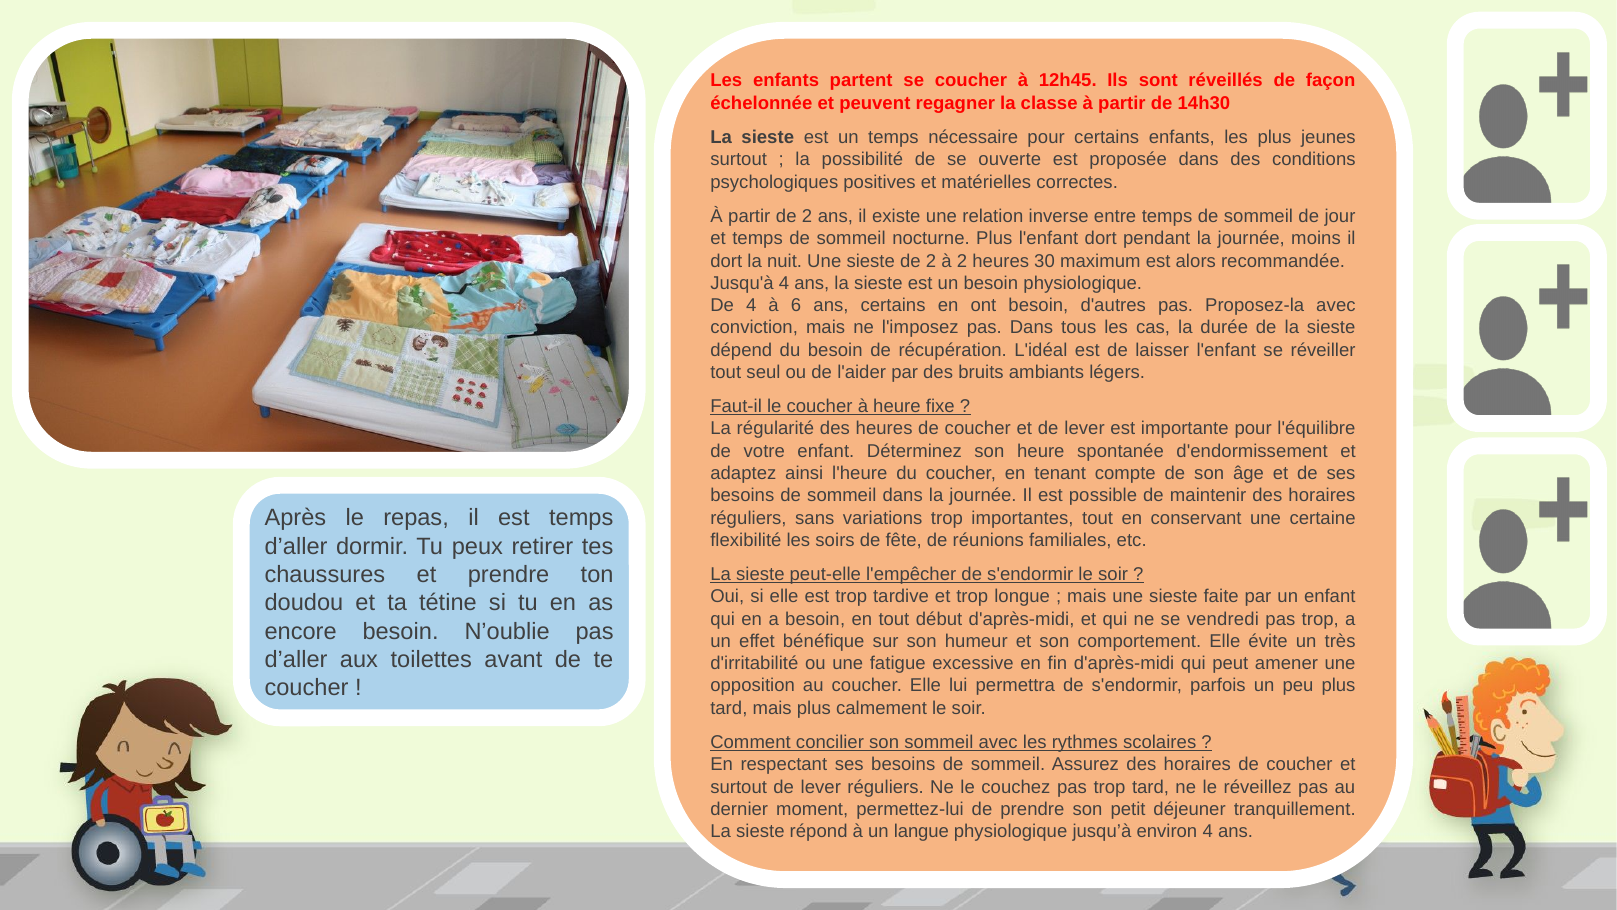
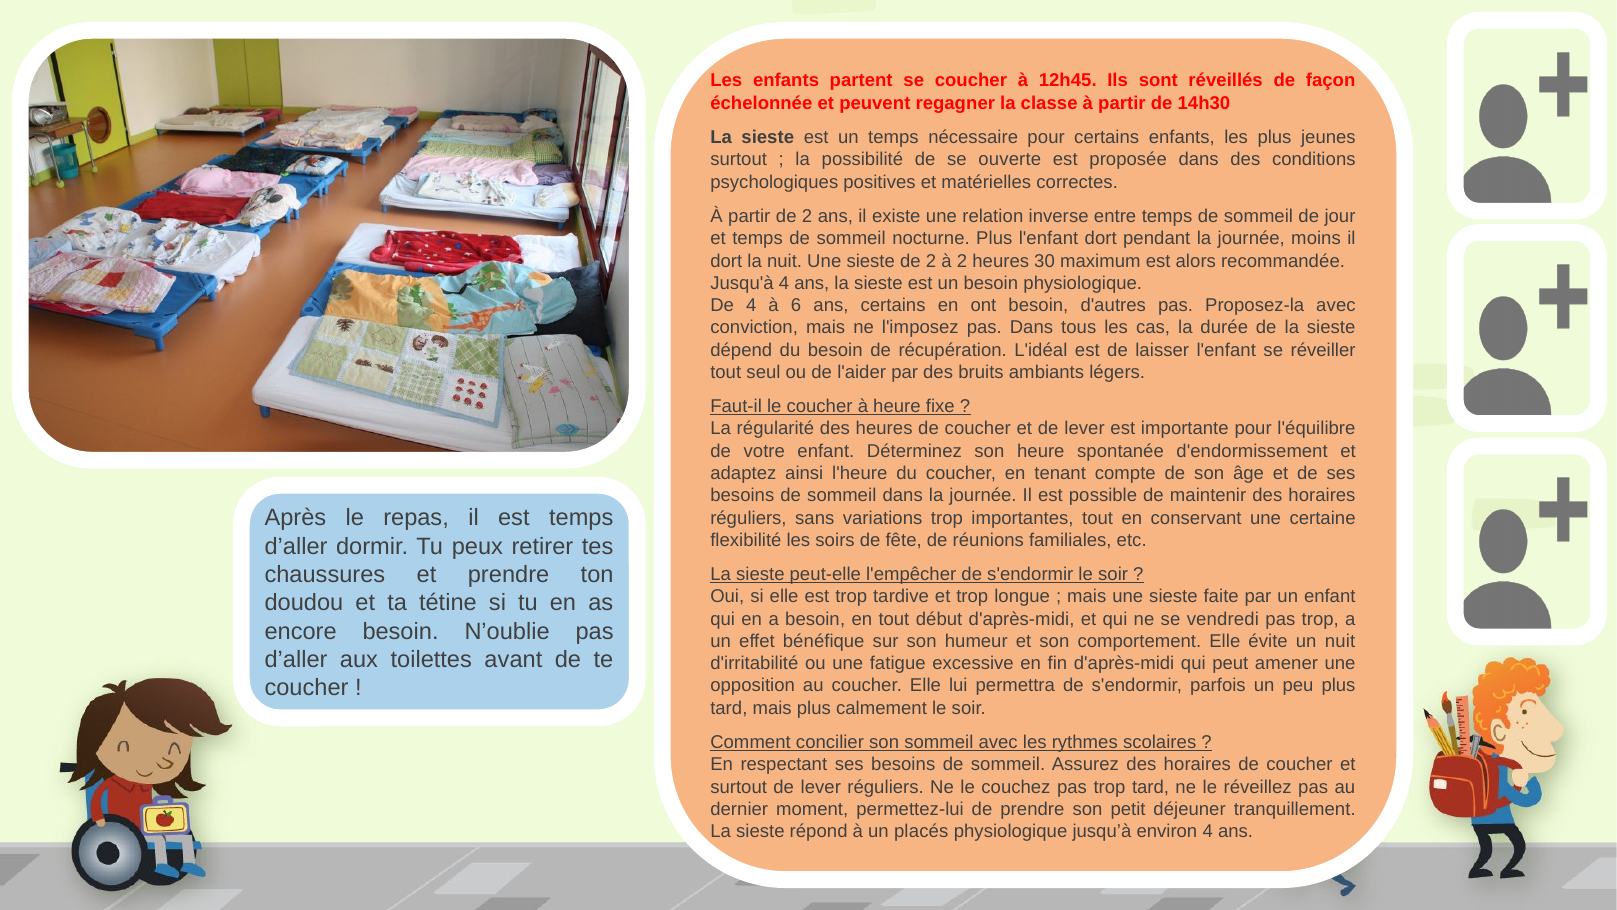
un très: très -> nuit (1340, 641)
langue: langue -> placés (921, 831)
